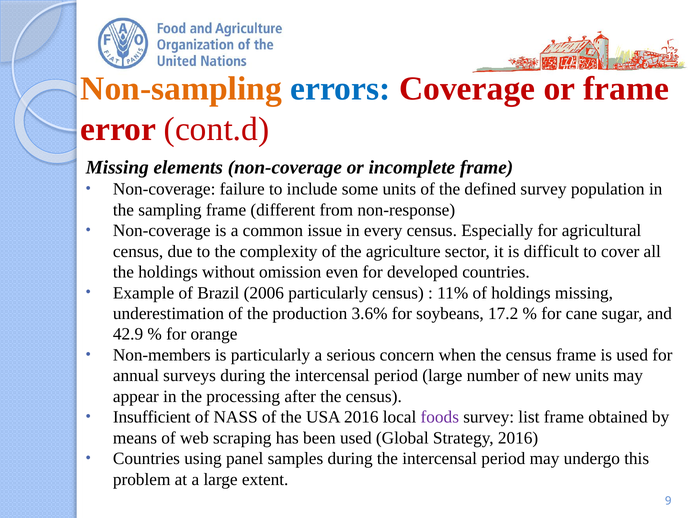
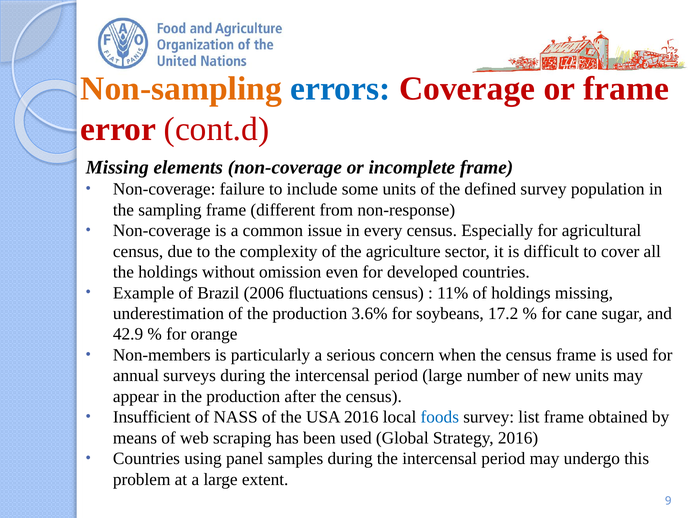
2006 particularly: particularly -> fluctuations (328, 293)
in the processing: processing -> production (243, 397)
foods colour: purple -> blue (440, 417)
